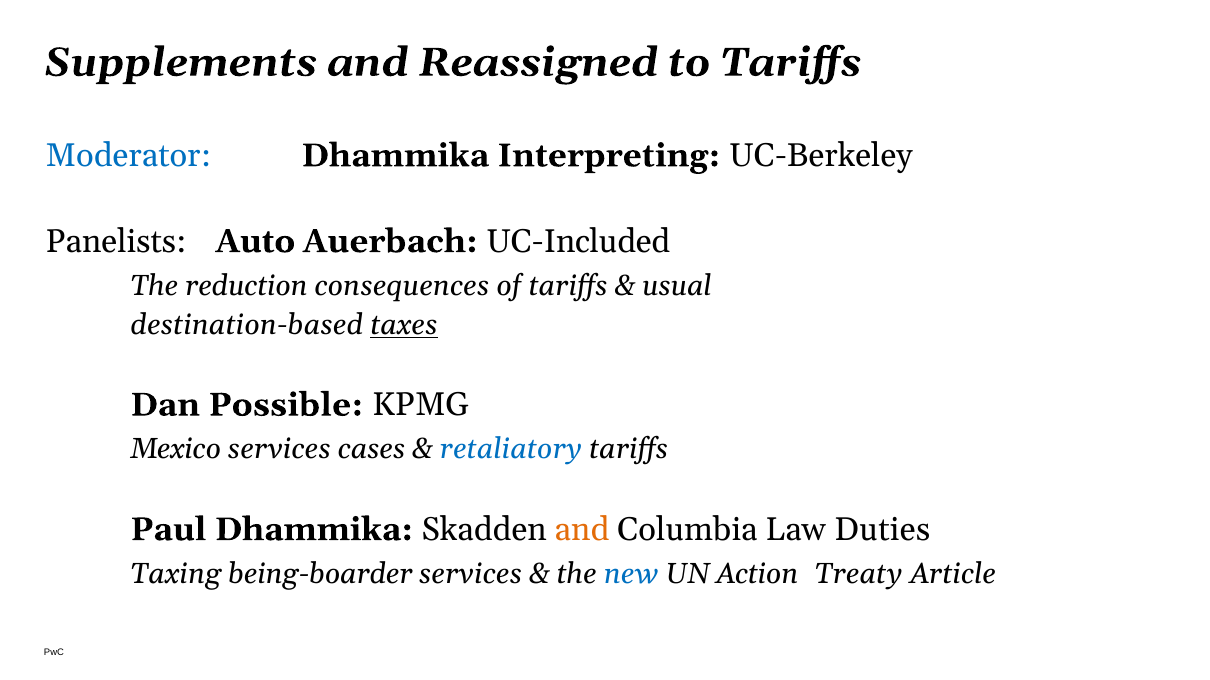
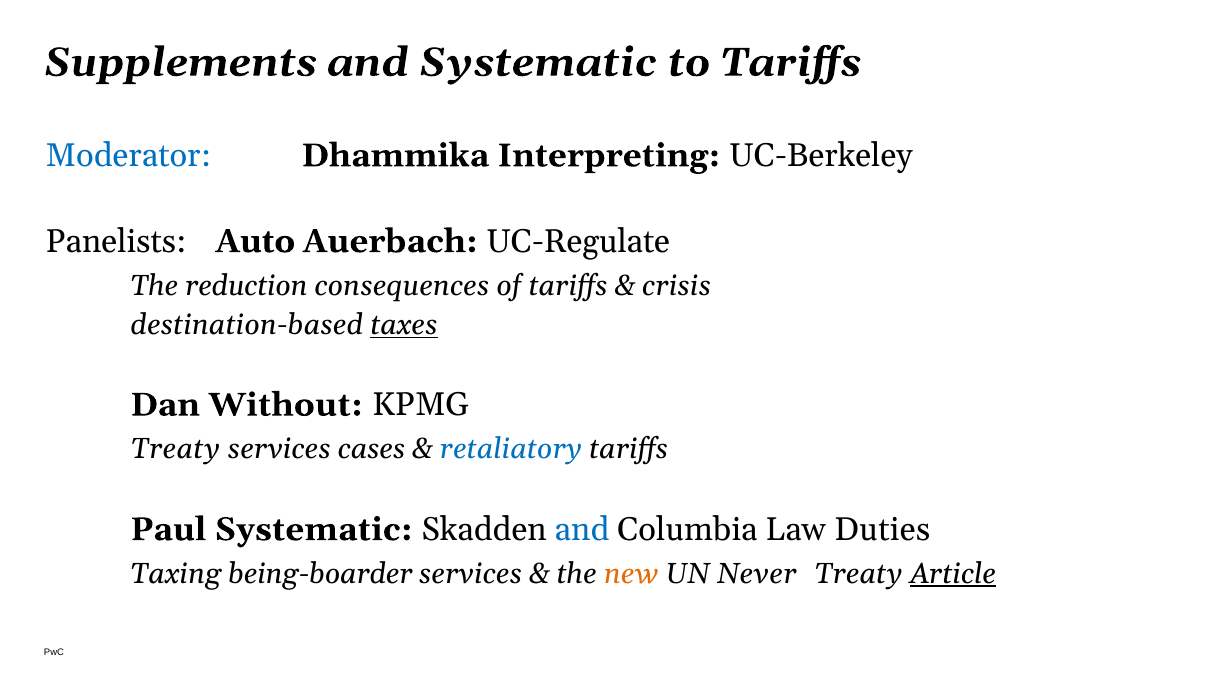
and Reassigned: Reassigned -> Systematic (538, 63)
UC-Included: UC-Included -> UC-Regulate (578, 242)
usual: usual -> crisis (677, 286)
Possible: Possible -> Without (286, 405)
Mexico: Mexico -> Treaty (175, 449)
Paul Dhammika: Dhammika -> Systematic (314, 530)
and colour: orange -> blue (582, 530)
new colour: blue -> orange (631, 574)
Action: Action -> Never (757, 574)
Article underline: none -> present (953, 574)
